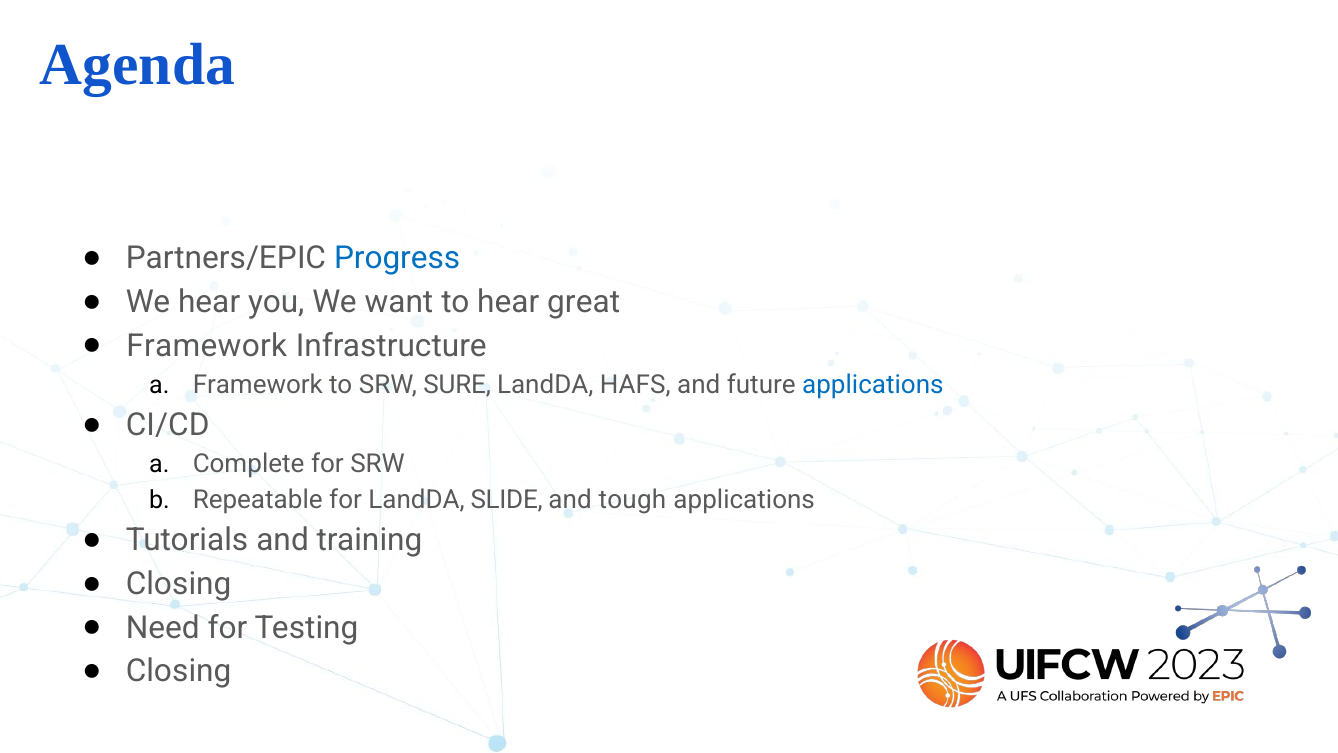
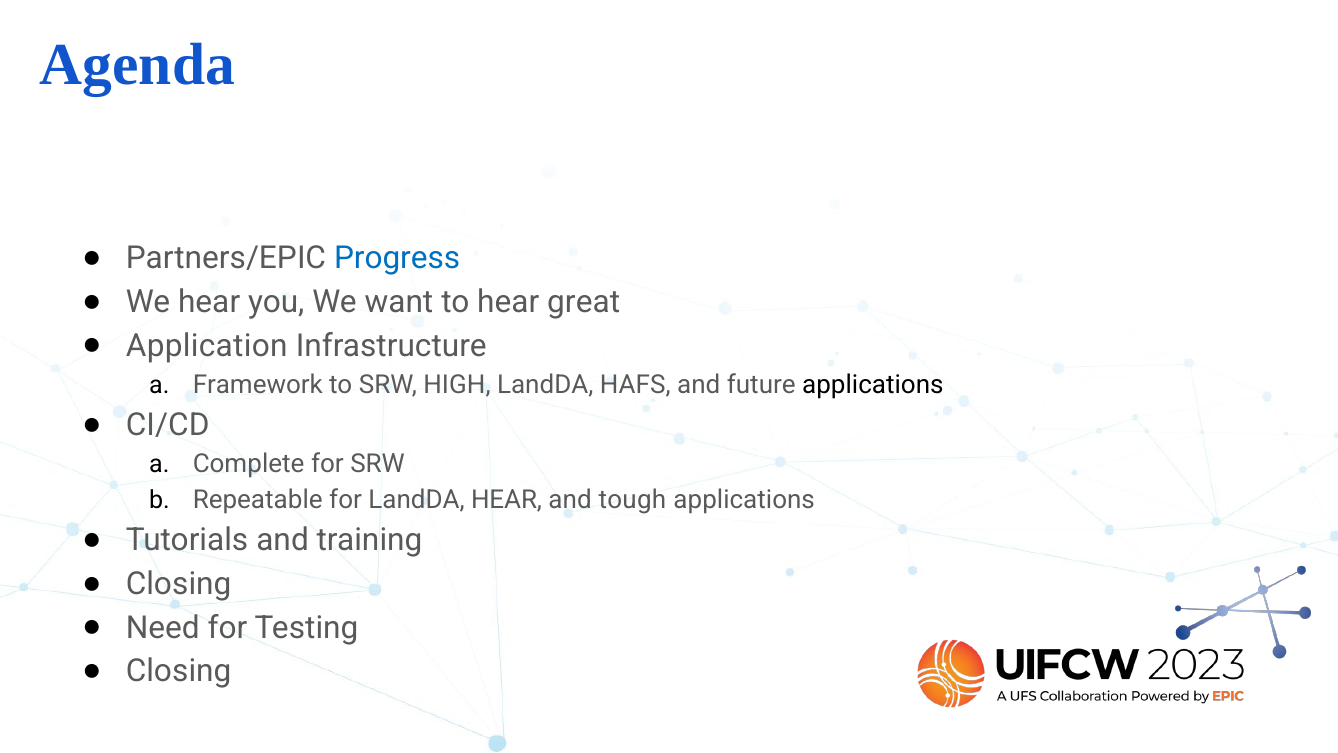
Framework: Framework -> Application (207, 346)
SURE: SURE -> HIGH (457, 384)
applications colour: blue -> black (873, 384)
LandDA SLIDE: SLIDE -> HEAR (507, 500)
